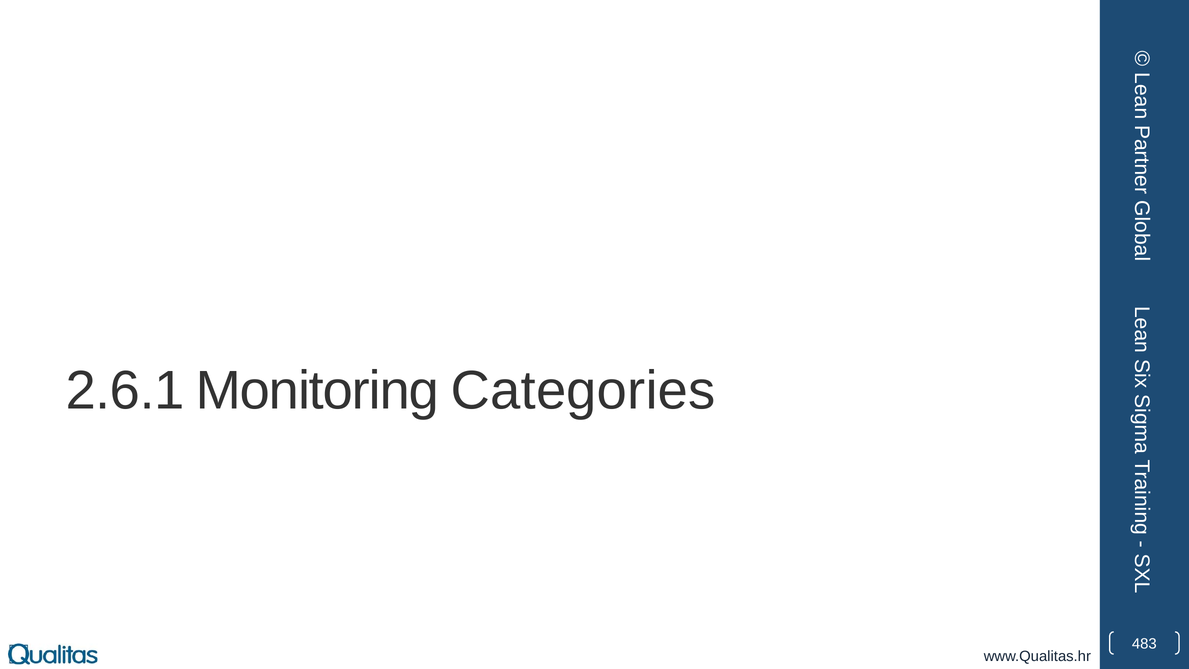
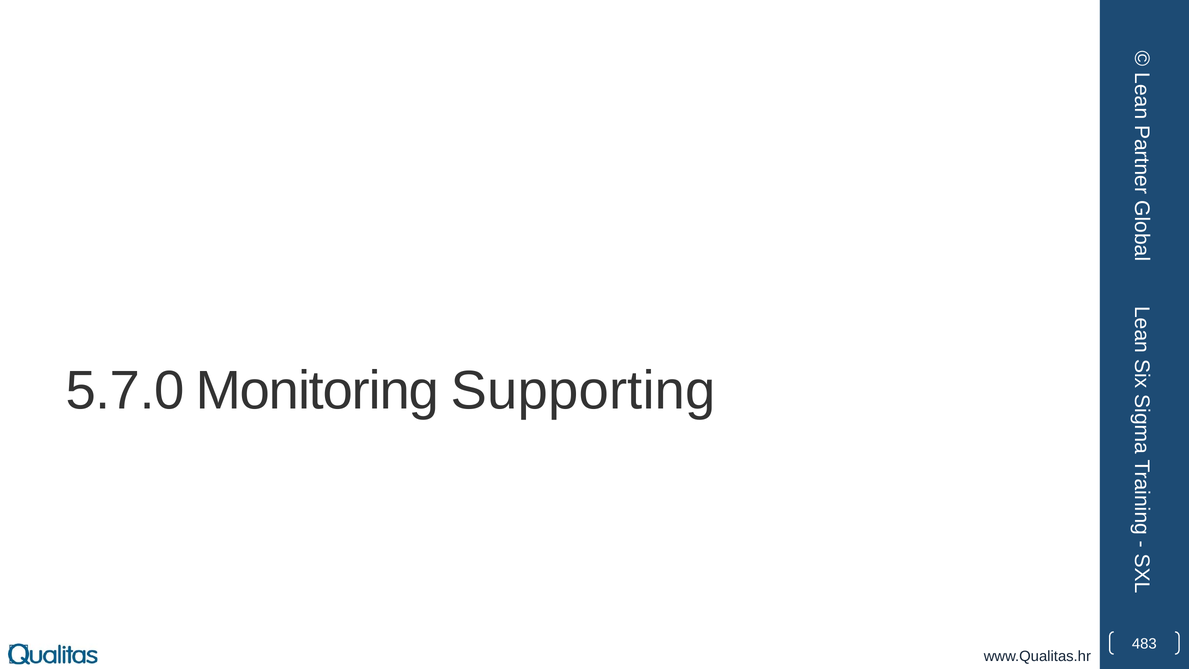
2.6.1: 2.6.1 -> 5.7.0 (125, 390)
Categories: Categories -> Supporting (583, 390)
